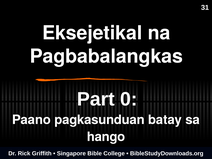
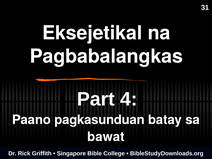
0: 0 -> 4 (129, 99)
hango: hango -> bawat (106, 137)
